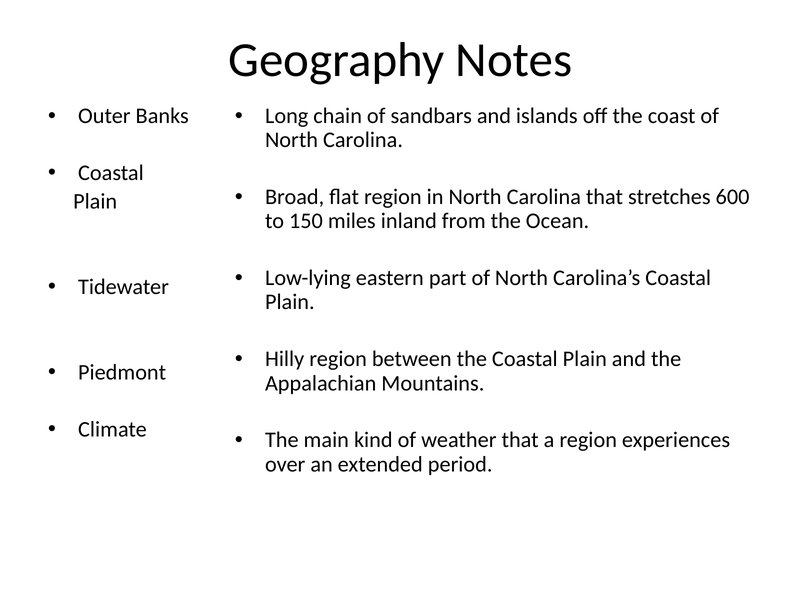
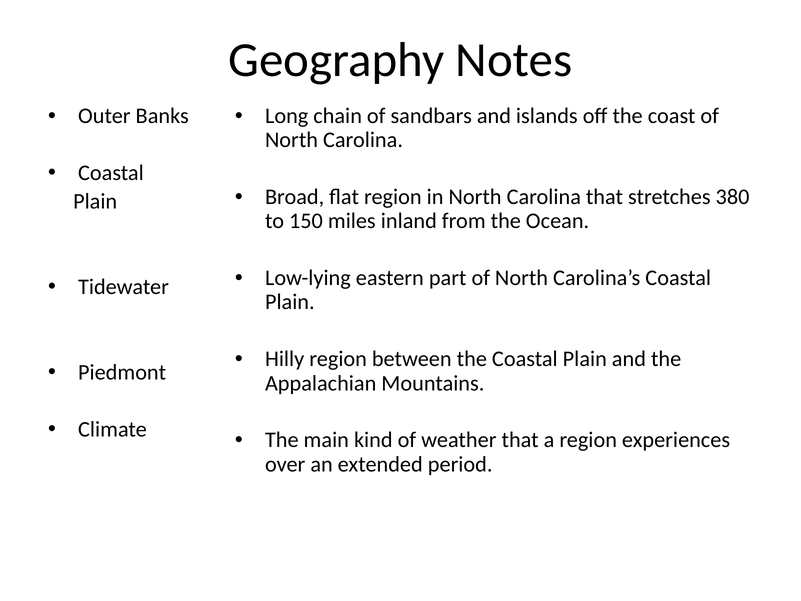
600: 600 -> 380 (733, 197)
